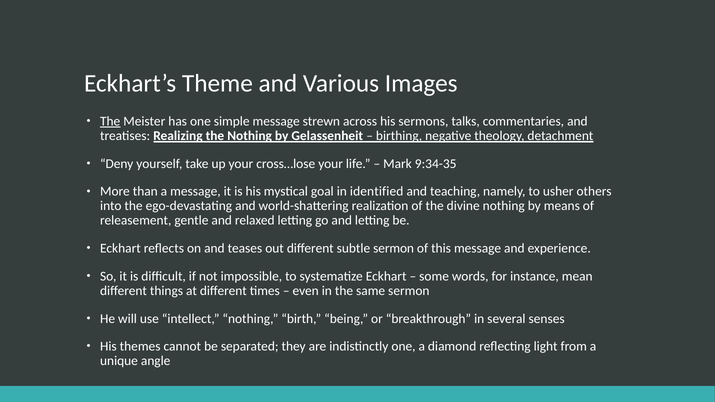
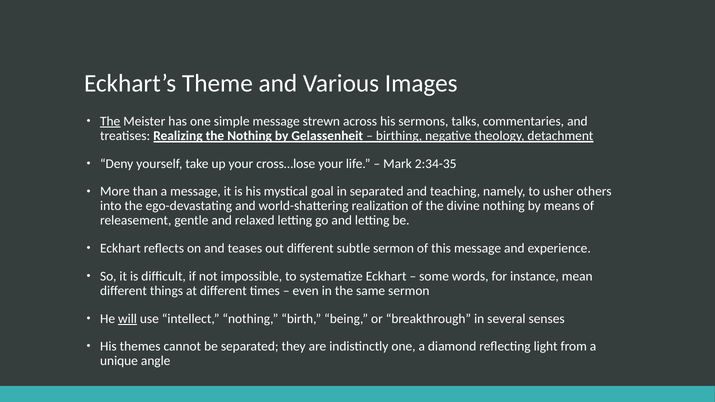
9:34-35: 9:34-35 -> 2:34-35 (436, 164)
in identified: identified -> separated (377, 192)
will underline: none -> present (128, 319)
